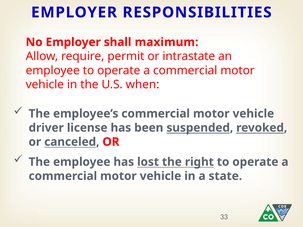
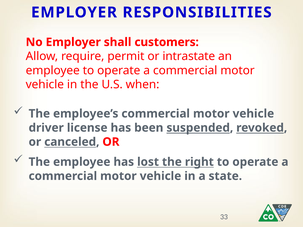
maximum: maximum -> customers (167, 42)
